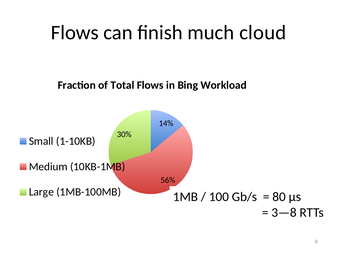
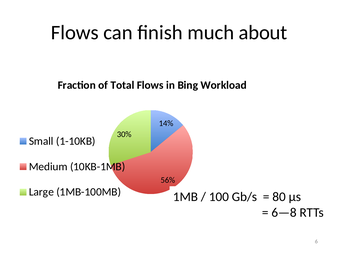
cloud: cloud -> about (263, 33)
3—8: 3—8 -> 6—8 (284, 213)
